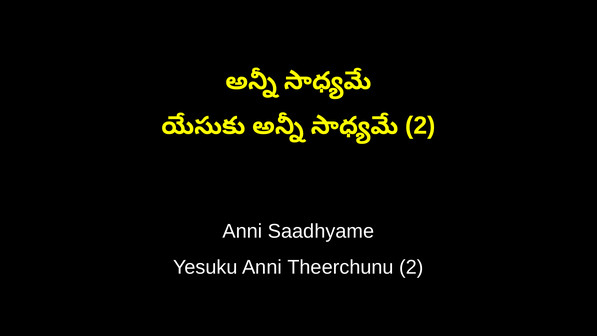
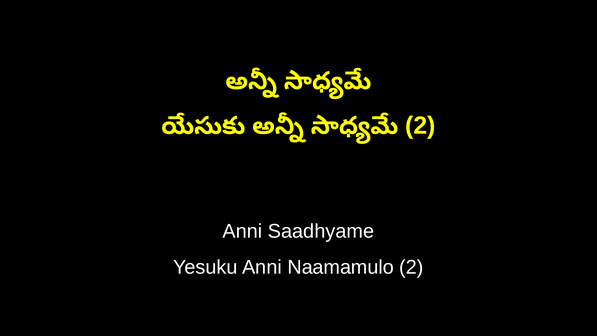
Theerchunu: Theerchunu -> Naamamulo (341, 267)
